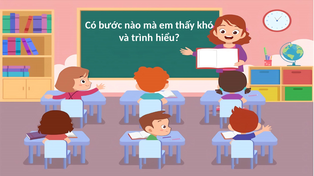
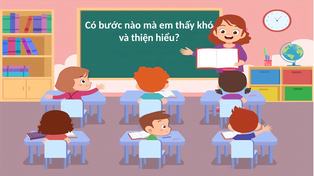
trình: trình -> thiện (142, 38)
